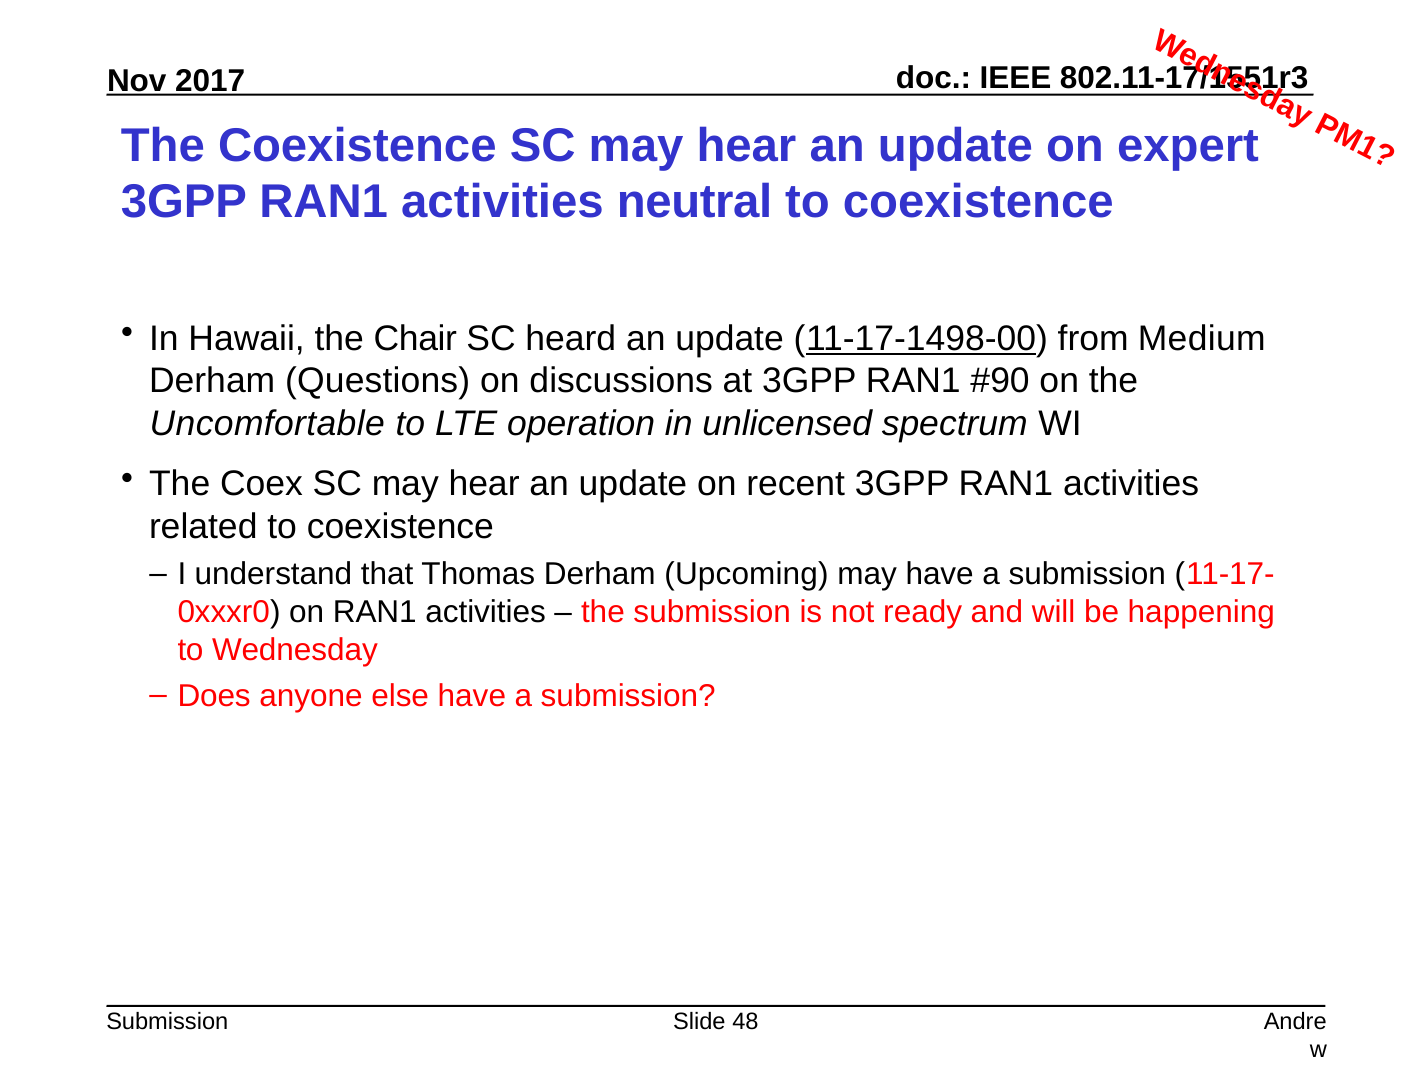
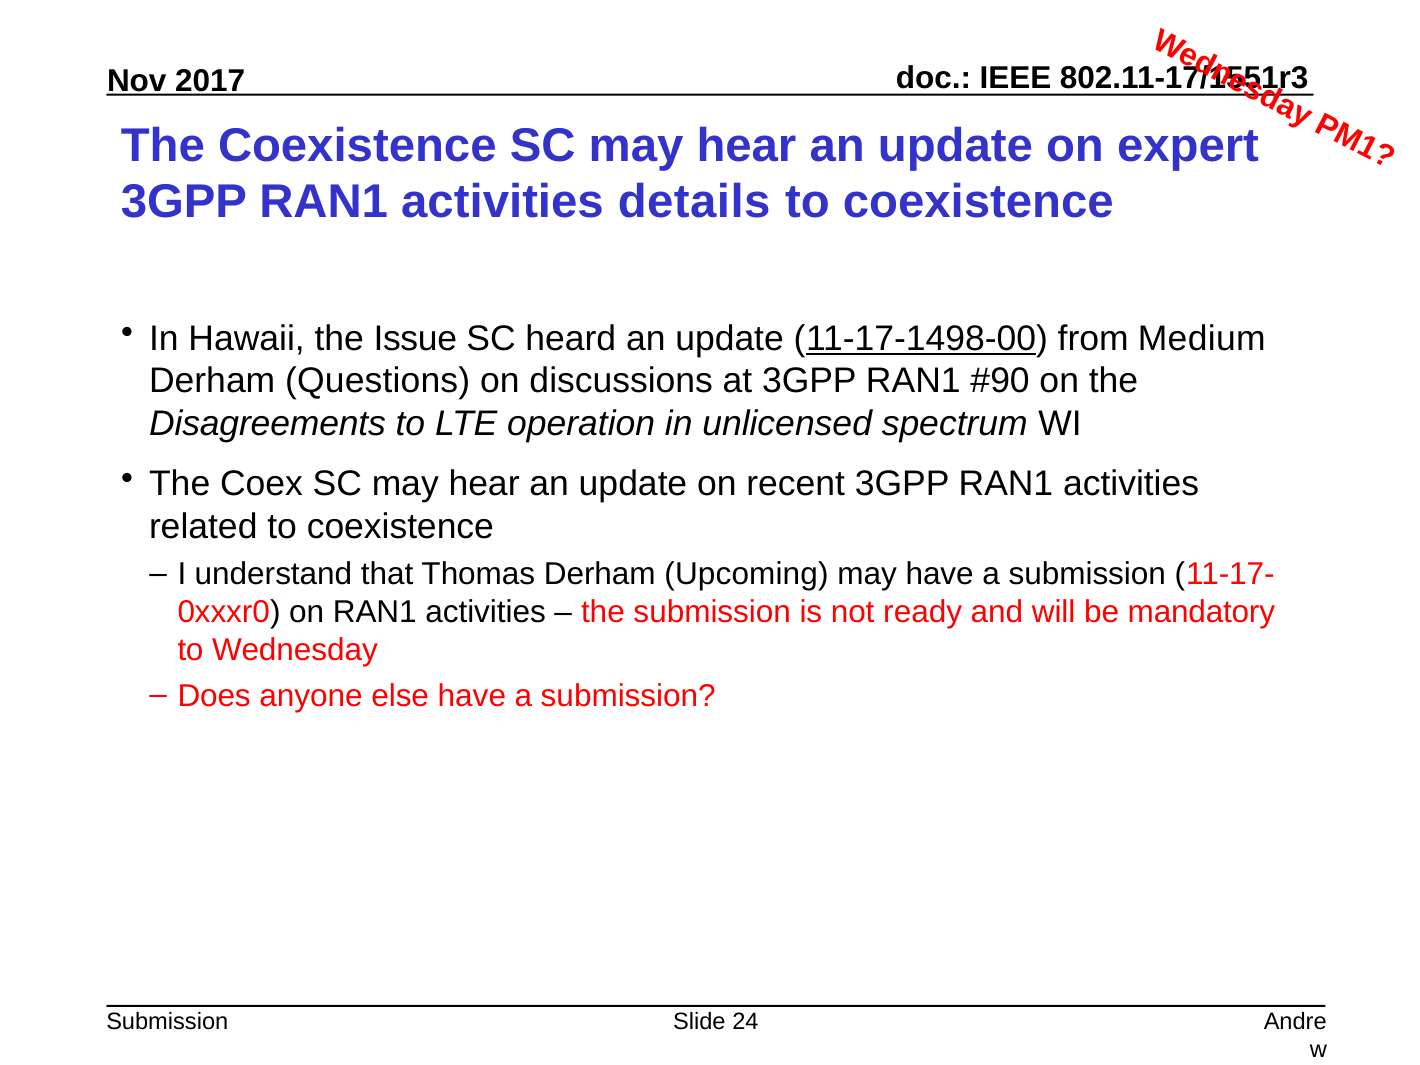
neutral: neutral -> details (694, 202)
Chair: Chair -> Issue (415, 339)
Uncomfortable: Uncomfortable -> Disagreements (268, 424)
happening: happening -> mandatory (1201, 612)
48: 48 -> 24 (745, 1021)
